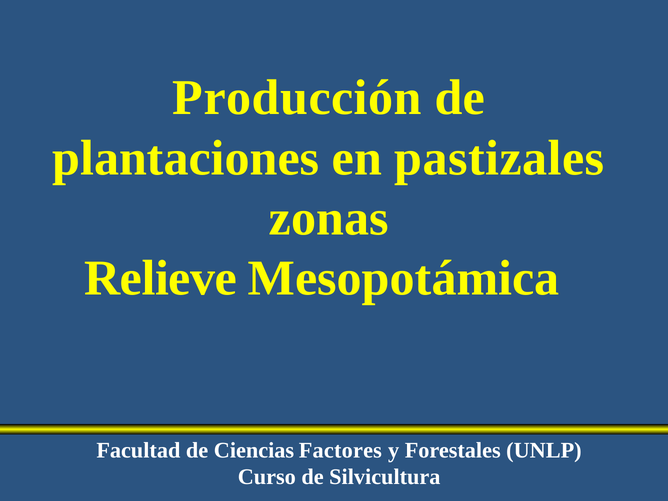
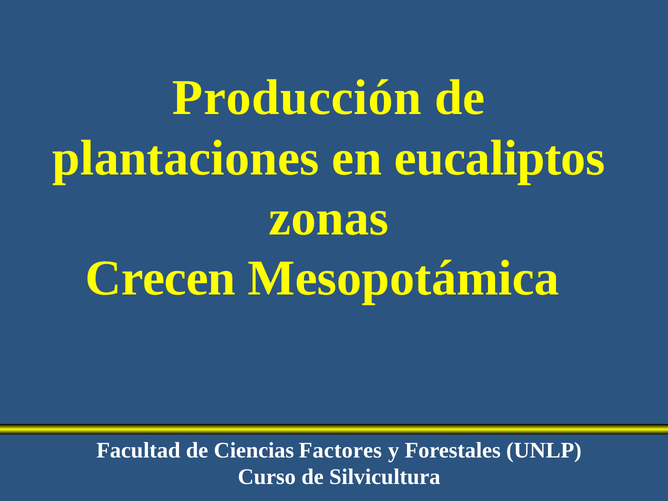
pastizales: pastizales -> eucaliptos (500, 158)
Relieve: Relieve -> Crecen (161, 278)
